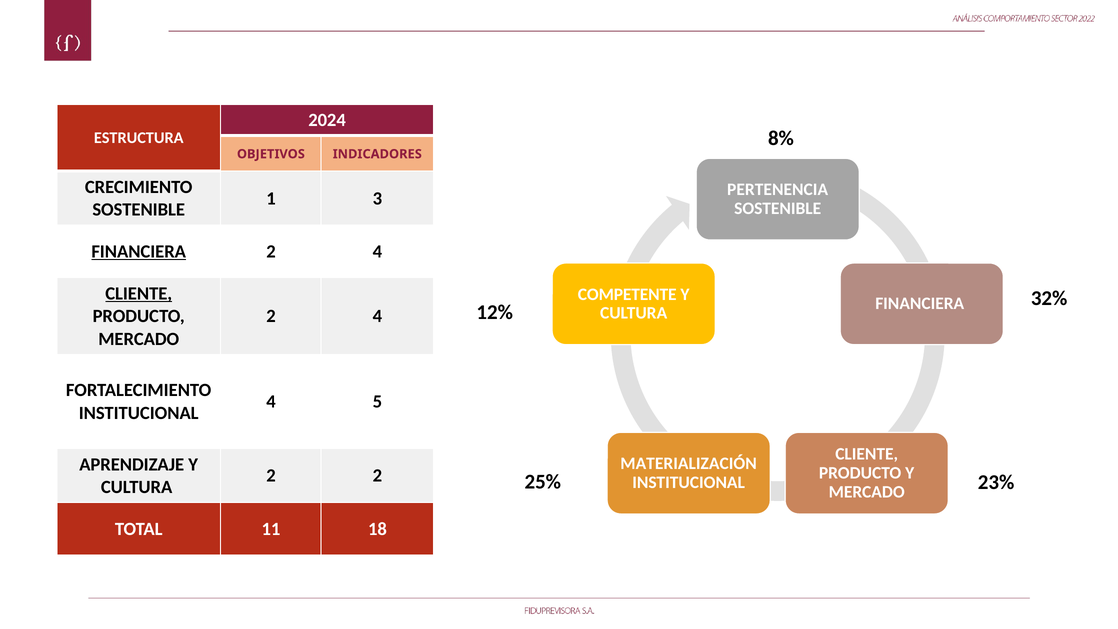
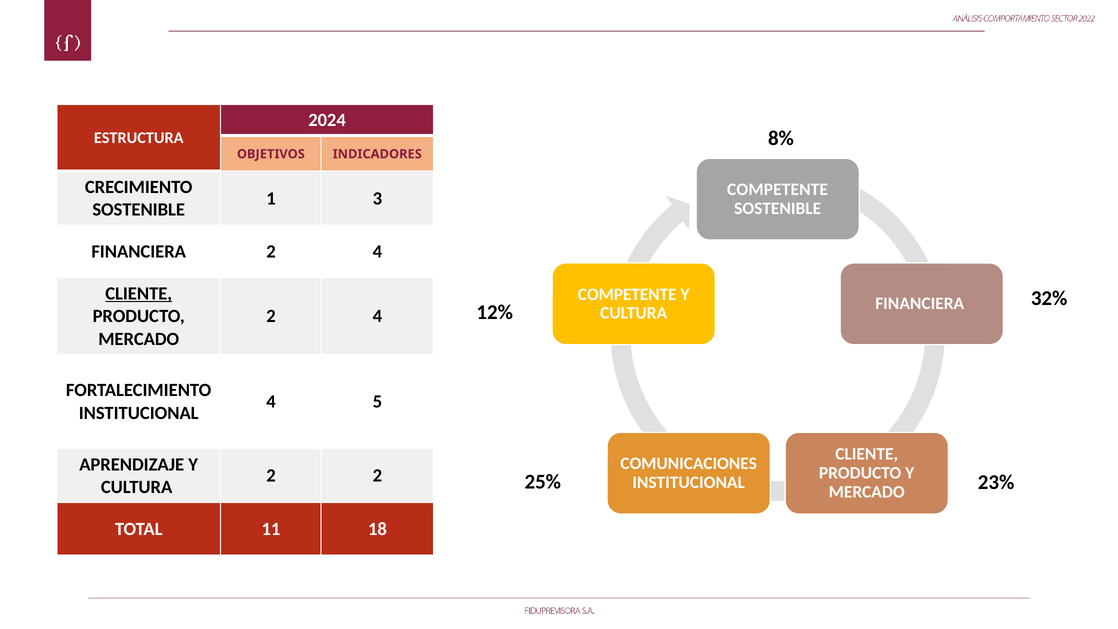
PERTENENCIA: PERTENENCIA -> COMPETENTE (778, 190)
FINANCIERA underline: present -> none (139, 252)
MATERIALIZACIÓN: MATERIALIZACIÓN -> COMUNICACIONES (689, 463)
